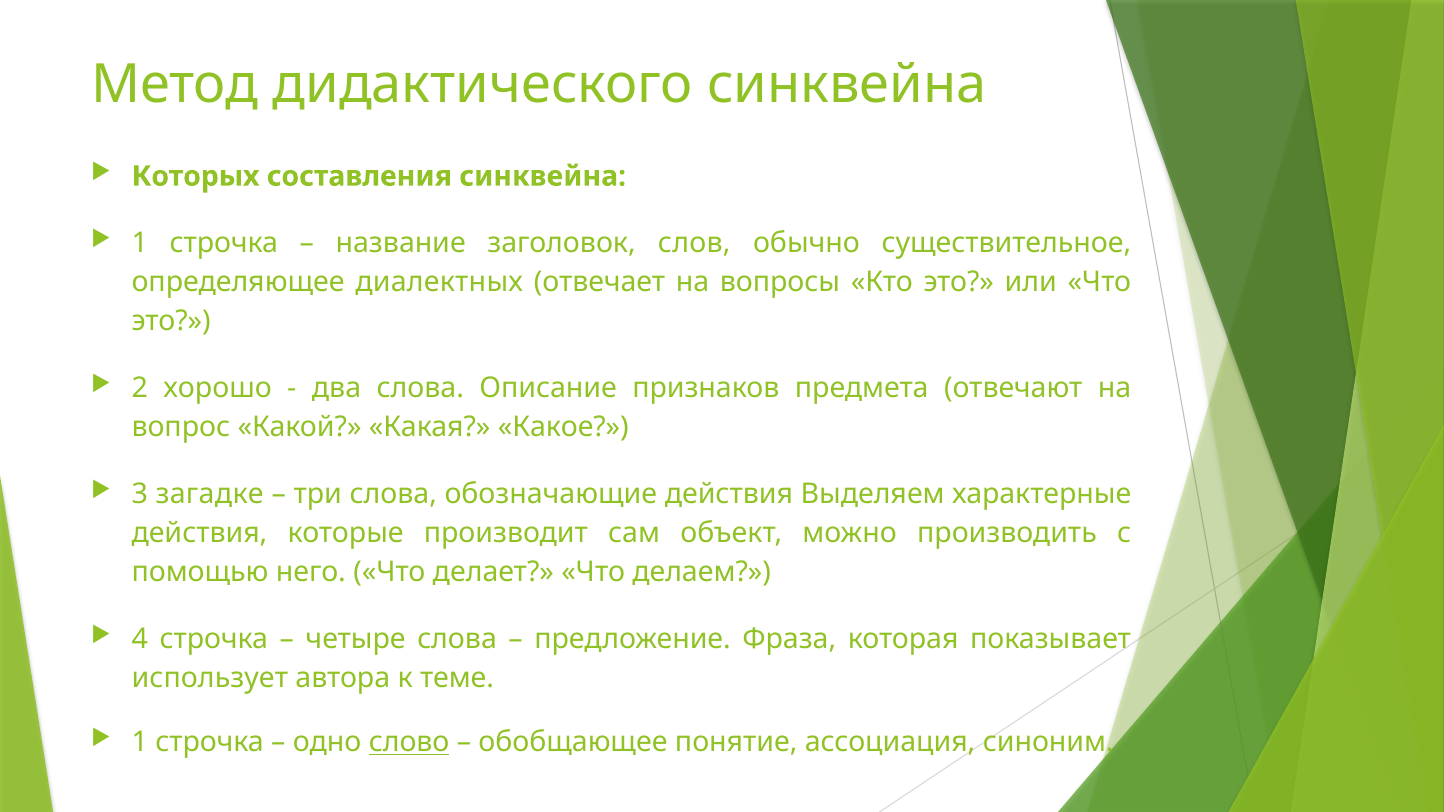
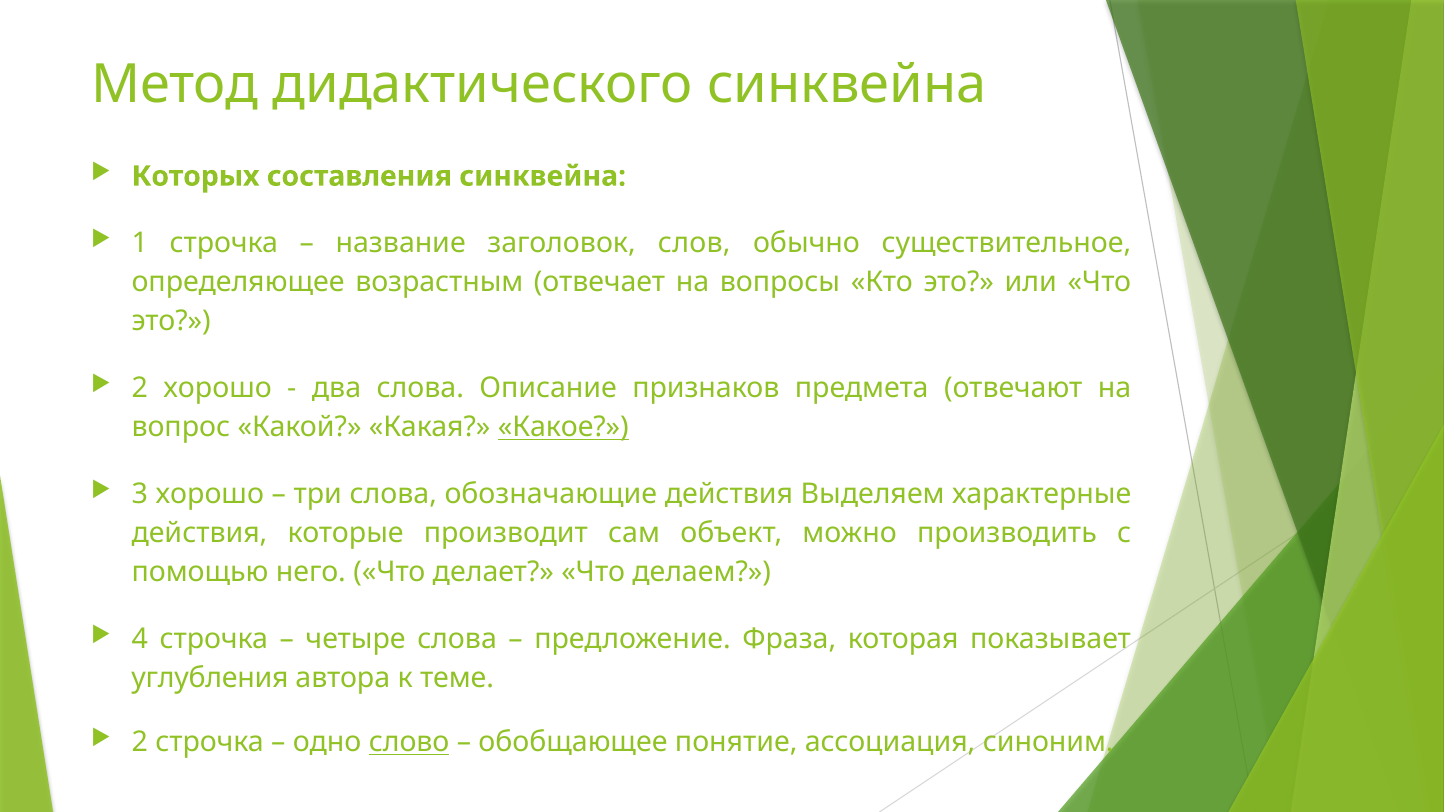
диалектных: диалектных -> возрастным (439, 282)
Какое underline: none -> present (563, 427)
3 загадке: загадке -> хорошо (210, 494)
использует: использует -> углубления (210, 679)
1: 1 -> 2 (140, 742)
